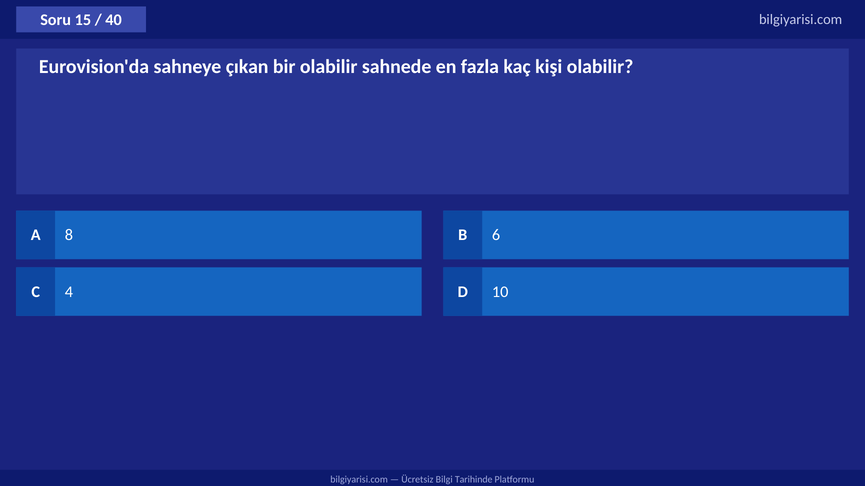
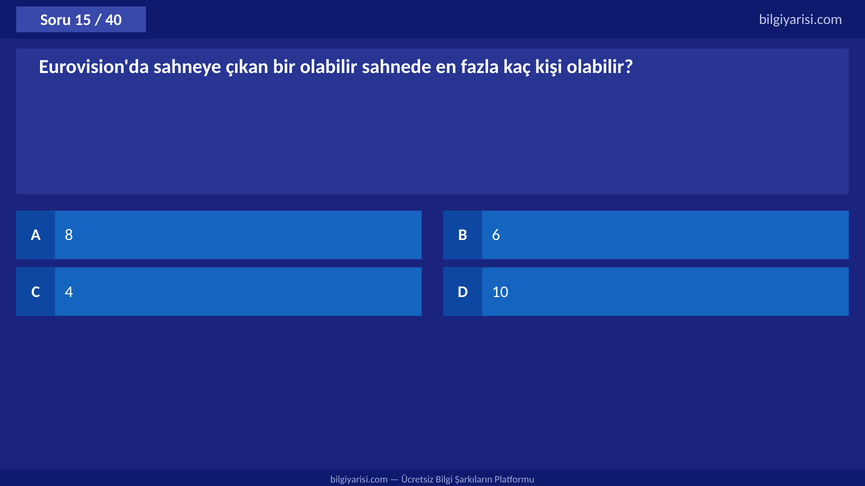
Tarihinde: Tarihinde -> Şarkıların (474, 480)
